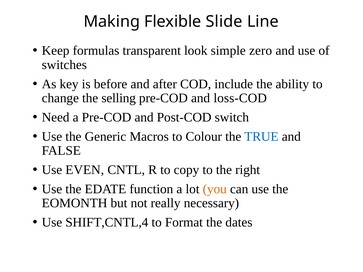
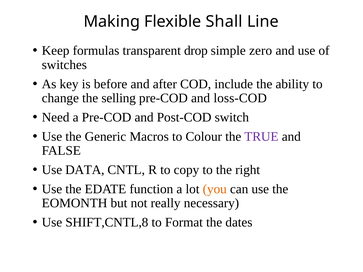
Slide: Slide -> Shall (224, 21)
look: look -> drop (196, 51)
TRUE colour: blue -> purple (261, 137)
EVEN: EVEN -> DATA (85, 170)
SHIFT,CNTL,4: SHIFT,CNTL,4 -> SHIFT,CNTL,8 (107, 222)
